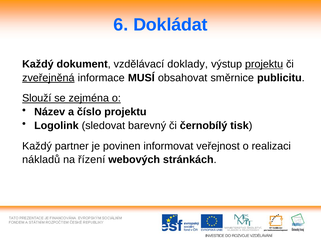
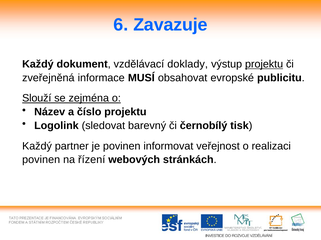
Dokládat: Dokládat -> Zavazuje (170, 25)
zveřejněná underline: present -> none (48, 78)
směrnice: směrnice -> evropské (232, 78)
nákladů: nákladů -> povinen (41, 160)
